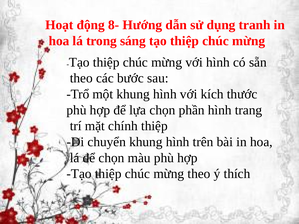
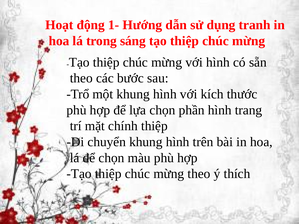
8-: 8- -> 1- (114, 25)
